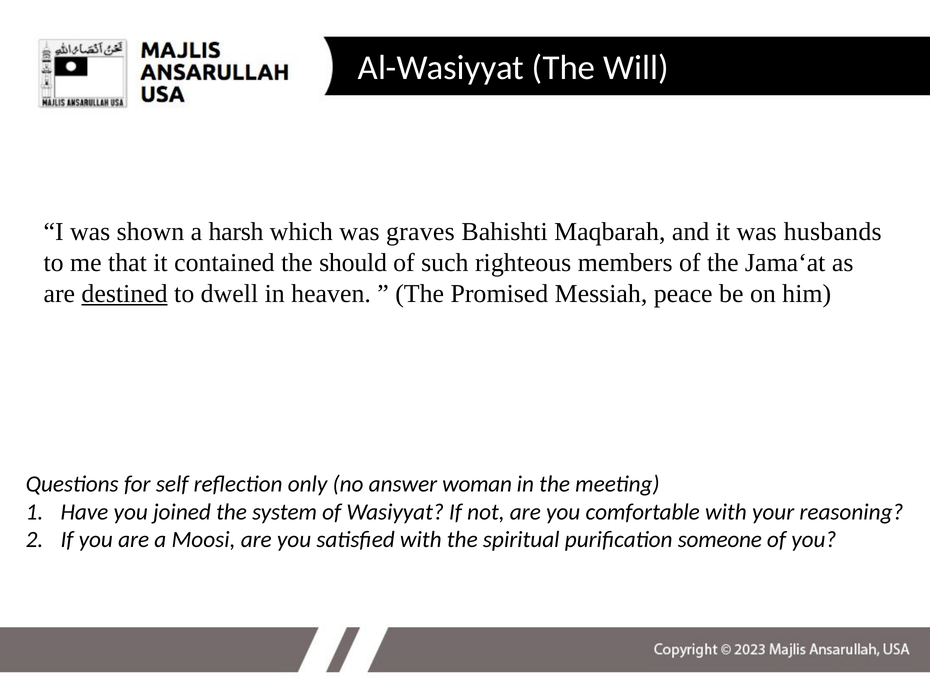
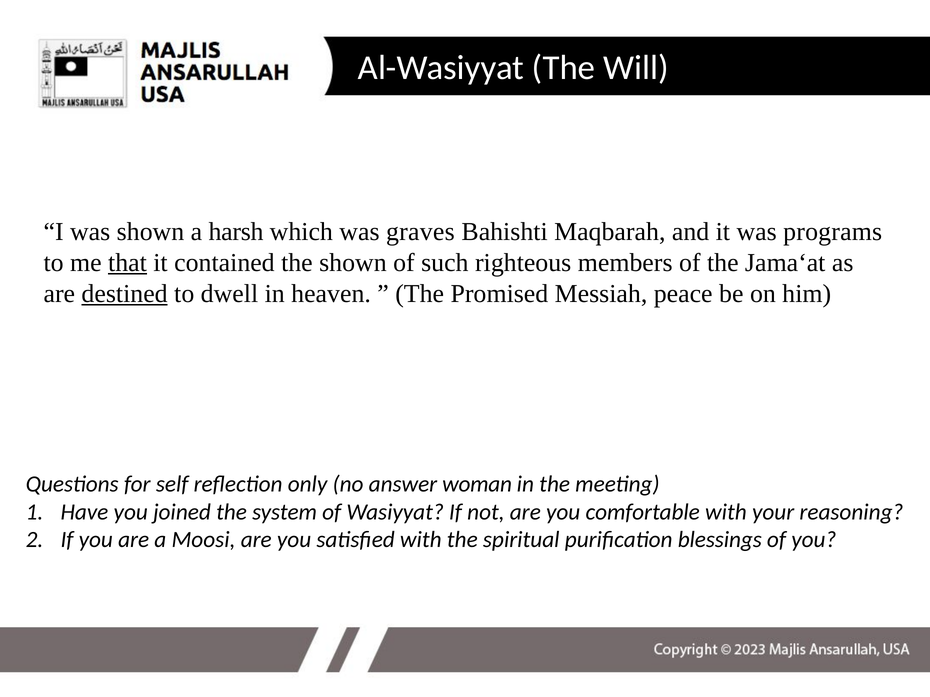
husbands: husbands -> programs (833, 232)
that underline: none -> present (127, 263)
the should: should -> shown (353, 263)
someone: someone -> blessings (720, 540)
